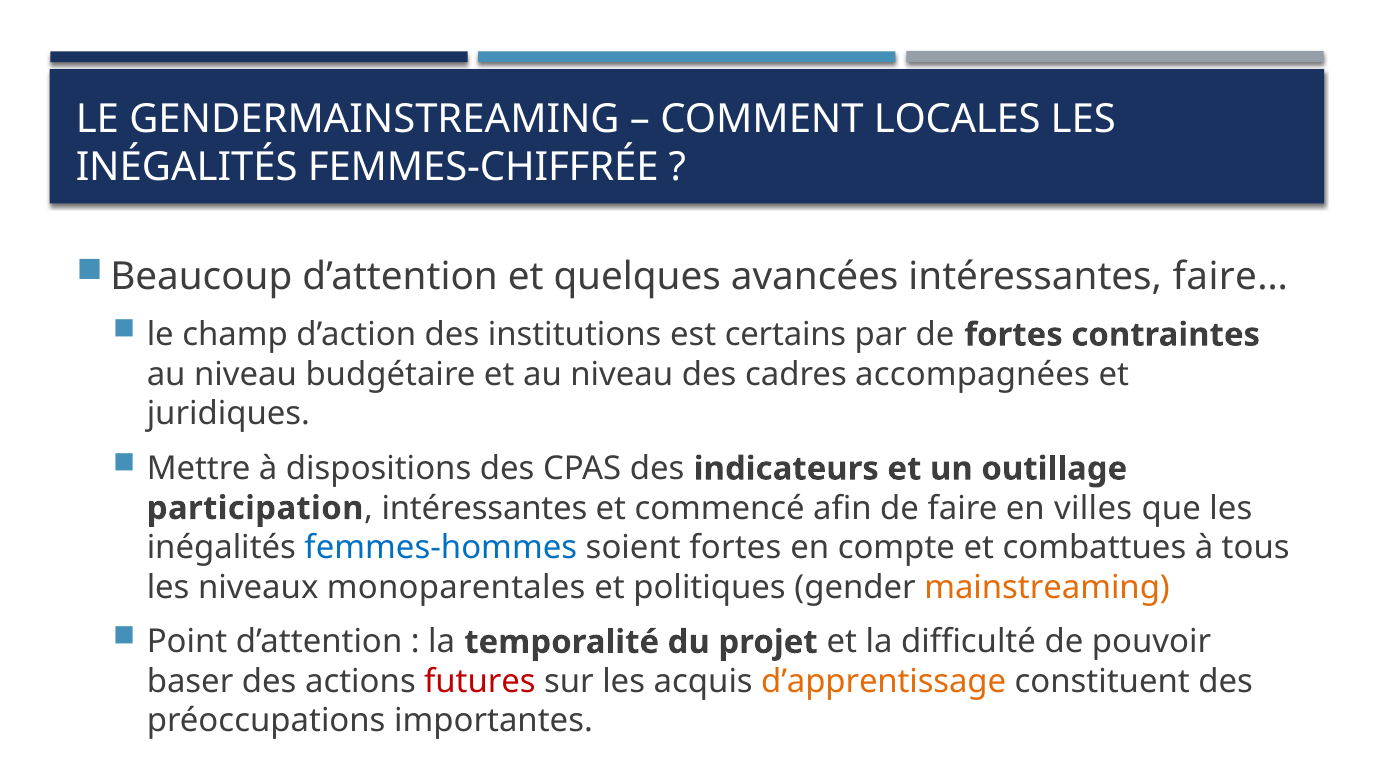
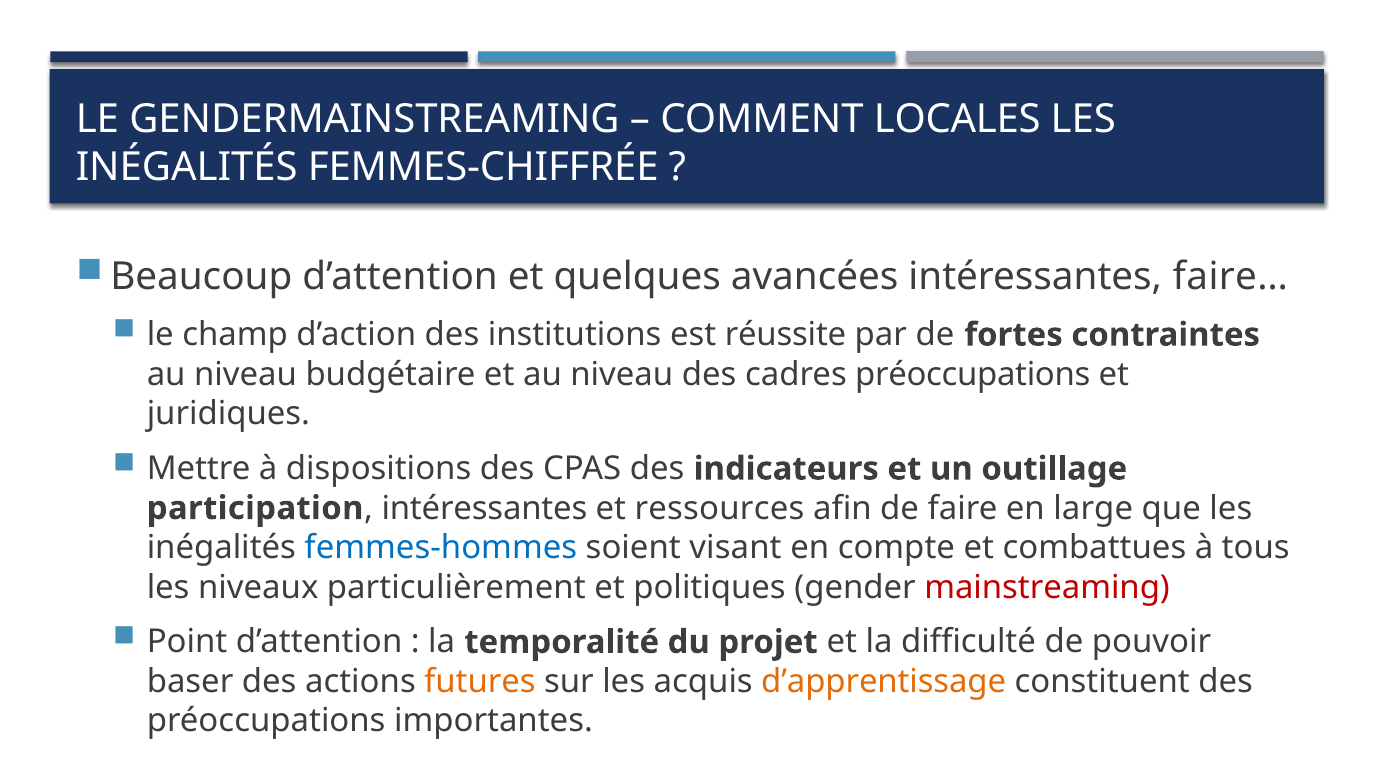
certains: certains -> réussite (785, 335)
cadres accompagnées: accompagnées -> préoccupations (973, 374)
commencé: commencé -> ressources (719, 508)
villes: villes -> large (1093, 508)
soient fortes: fortes -> visant (735, 548)
monoparentales: monoparentales -> particulièrement (456, 587)
mainstreaming colour: orange -> red (1047, 587)
futures colour: red -> orange (480, 681)
